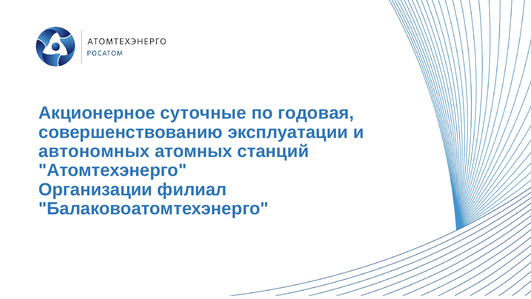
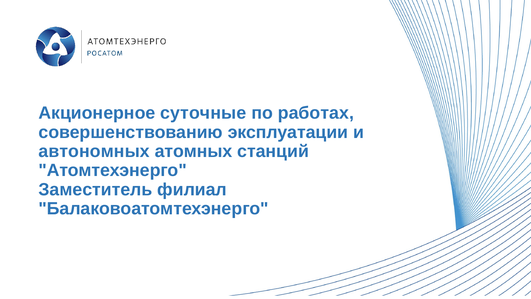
годовая: годовая -> работах (316, 113)
Организации: Организации -> Заместитель (95, 189)
